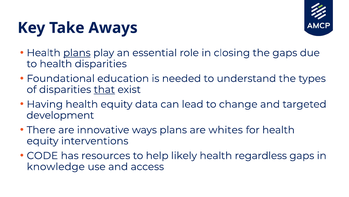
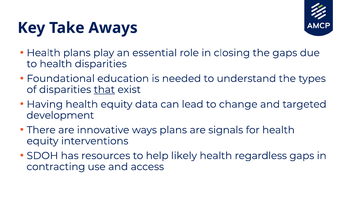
plans underline: present -> none (77, 53)
whites: whites -> signals (226, 130)
CODE: CODE -> SDOH (42, 155)
knowledge: knowledge -> contracting (56, 166)
